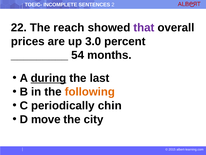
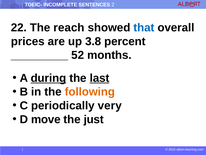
that colour: purple -> blue (144, 28)
3.0: 3.0 -> 3.8 (93, 41)
54: 54 -> 52 (78, 55)
last underline: none -> present (100, 78)
chin: chin -> very (110, 105)
city: city -> just (94, 119)
